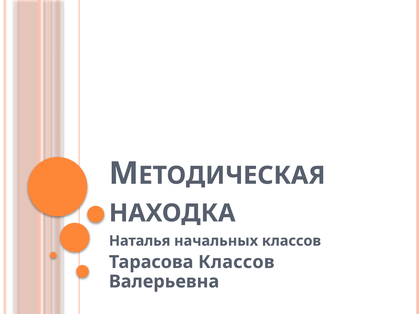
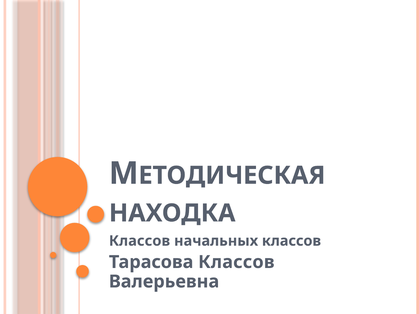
Наталья: Наталья -> Классов (140, 241)
